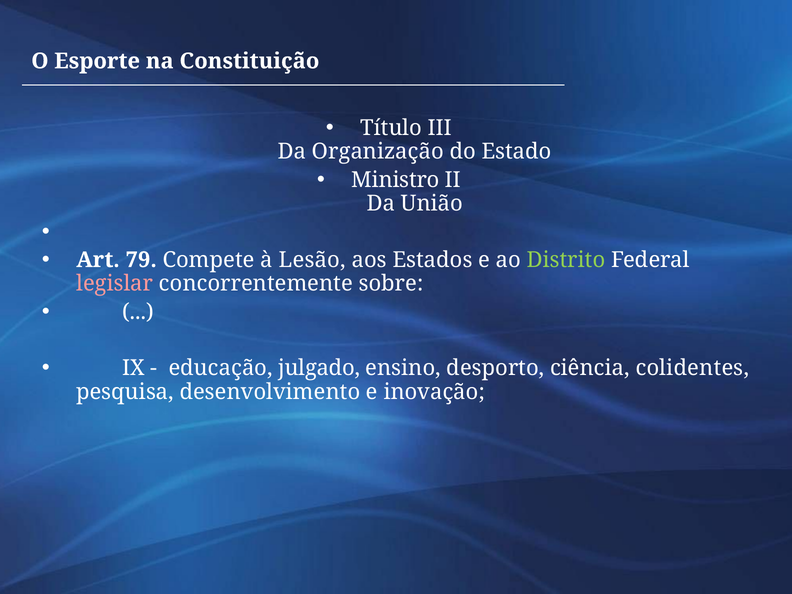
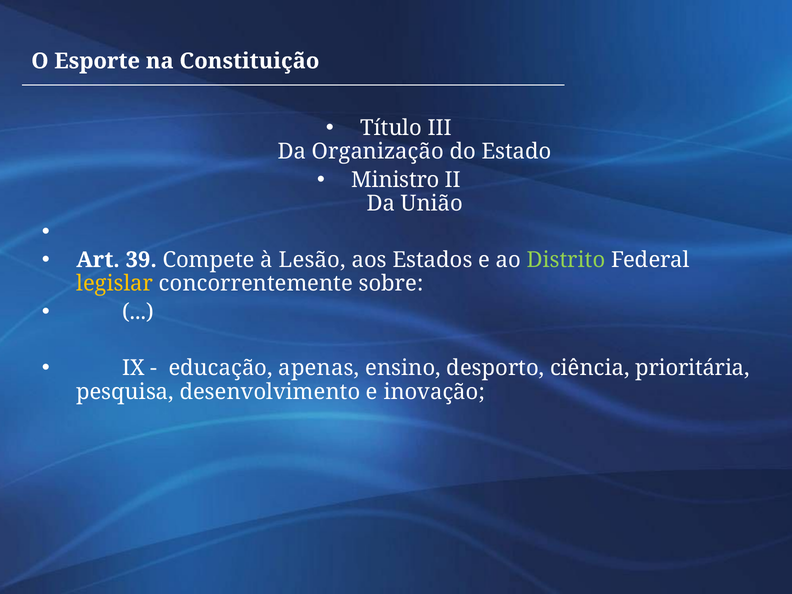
79: 79 -> 39 (141, 260)
legislar colour: pink -> yellow (115, 284)
julgado: julgado -> apenas (319, 368)
colidentes: colidentes -> prioritária (692, 368)
